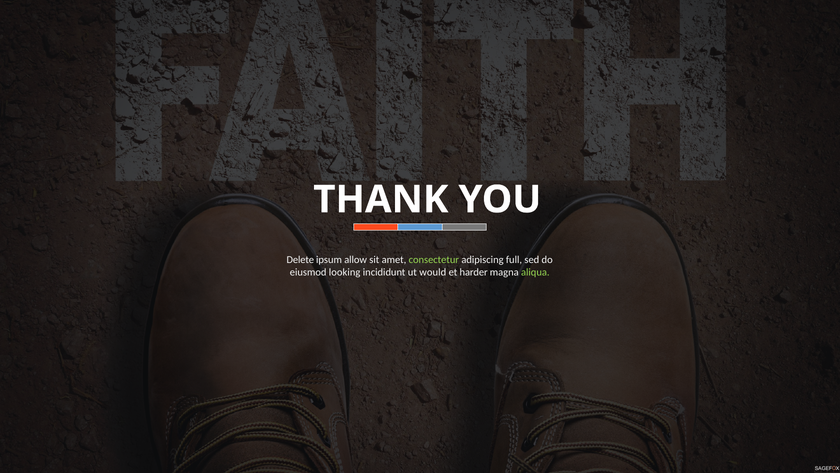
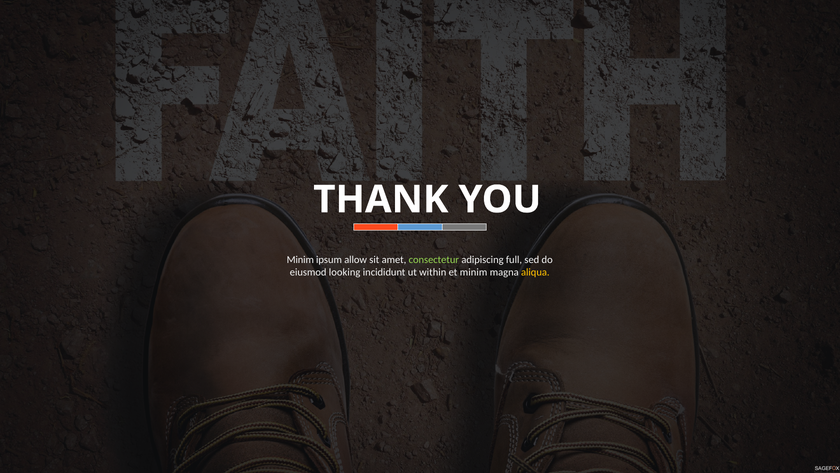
Delete: Delete -> Minim (300, 259)
would: would -> within (433, 272)
et harder: harder -> minim (474, 272)
aliqua colour: light green -> yellow (535, 272)
